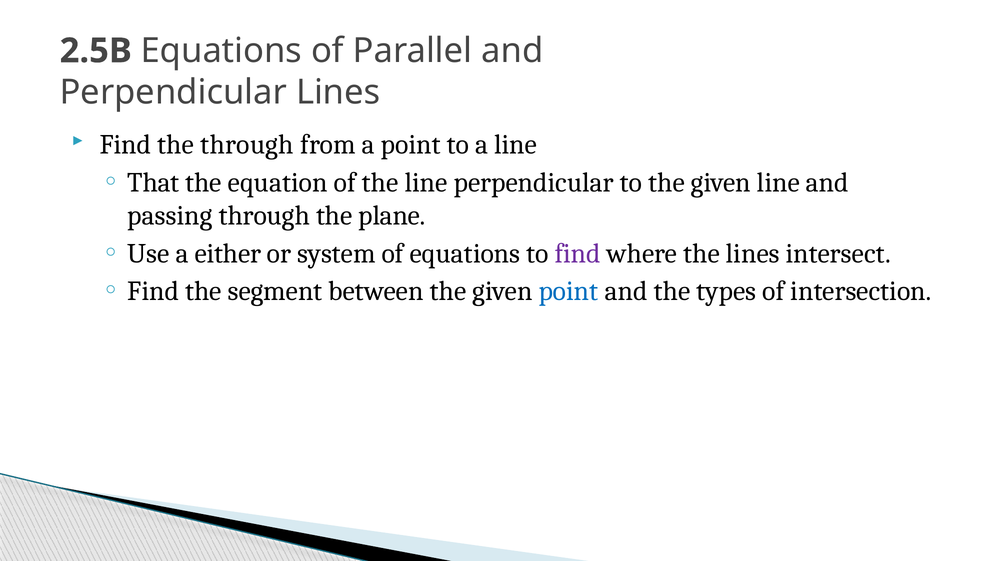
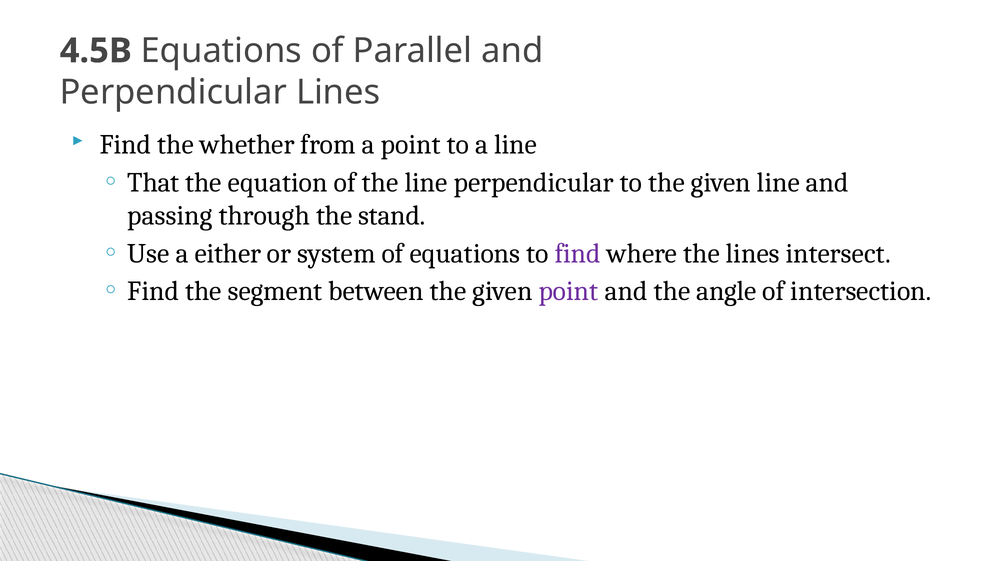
2.5B: 2.5B -> 4.5B (96, 51)
the through: through -> whether (247, 145)
plane: plane -> stand (392, 216)
point colour: blue -> purple (568, 291)
types: types -> angle (726, 291)
